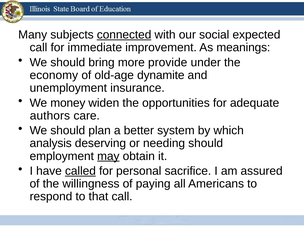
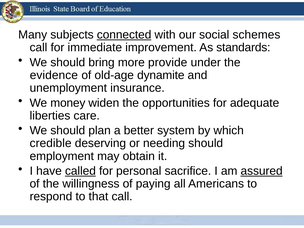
expected: expected -> schemes (256, 35)
meanings: meanings -> standards (243, 48)
economy: economy -> evidence (54, 75)
authors: authors -> liberties (50, 116)
analysis: analysis -> credible (51, 143)
may underline: present -> none (108, 156)
assured underline: none -> present (262, 171)
